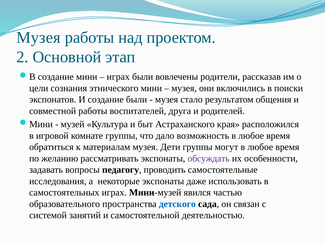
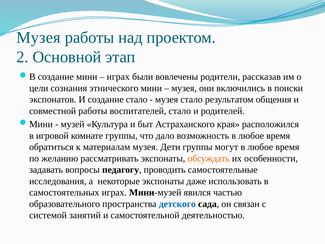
создание были: были -> стало (137, 99)
воспитателей друга: друга -> стало (180, 111)
обсуждать colour: purple -> orange (209, 158)
